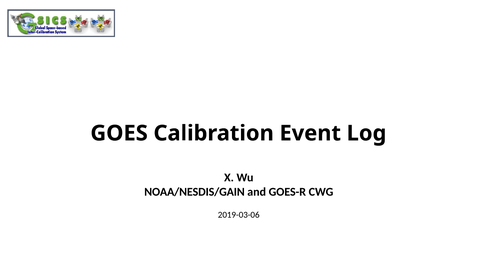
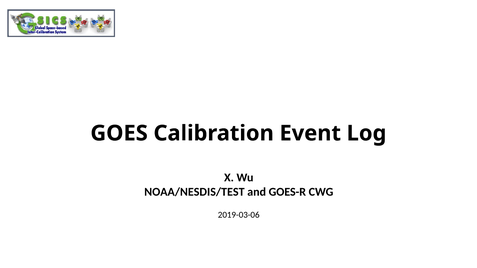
NOAA/NESDIS/GAIN: NOAA/NESDIS/GAIN -> NOAA/NESDIS/TEST (194, 192)
